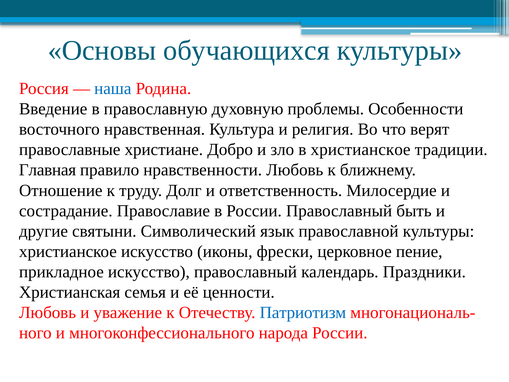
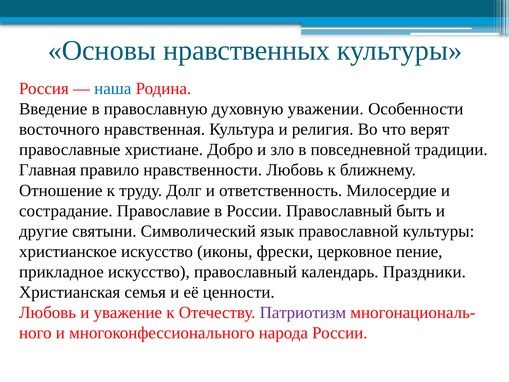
обучающихся: обучающихся -> нравственных (247, 51)
проблемы: проблемы -> уважении (326, 109)
в христианское: христианское -> повседневной (361, 150)
Патриотизм colour: blue -> purple (303, 312)
